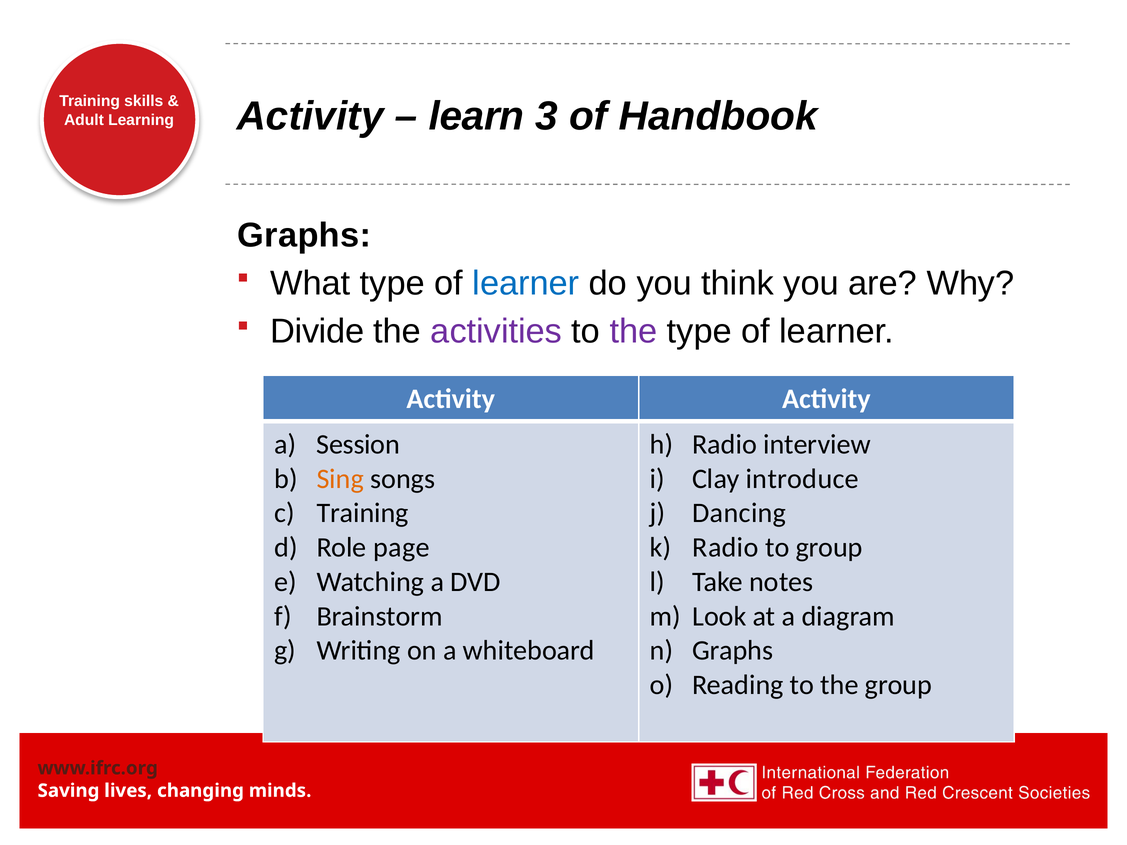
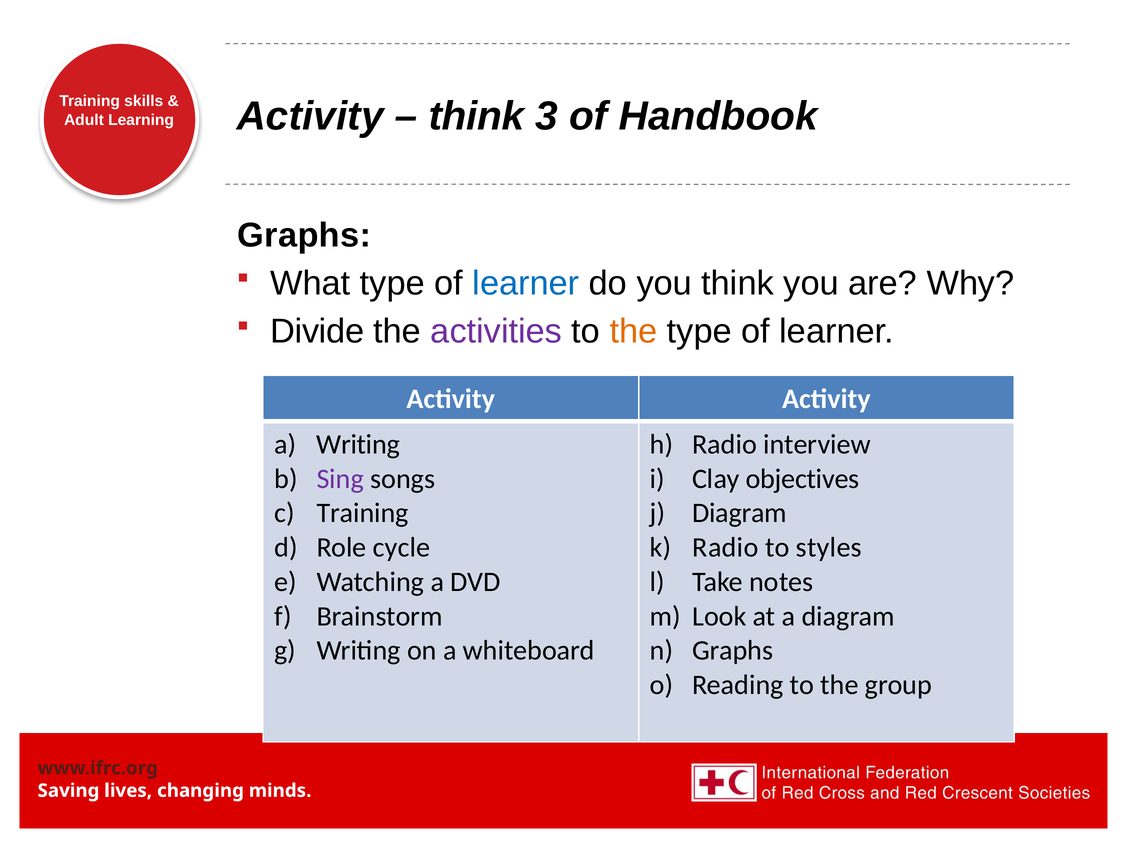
learn: learn -> think (477, 117)
the colour: purple -> orange (634, 332)
a Session: Session -> Writing (358, 445)
Sing colour: orange -> purple (340, 479)
introduce: introduce -> objectives (803, 479)
Dancing: Dancing -> Diagram (740, 513)
page: page -> cycle (402, 548)
to group: group -> styles (829, 548)
